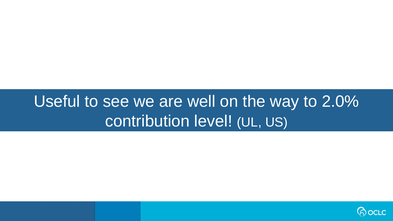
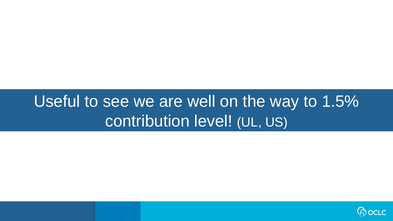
2.0%: 2.0% -> 1.5% (340, 102)
